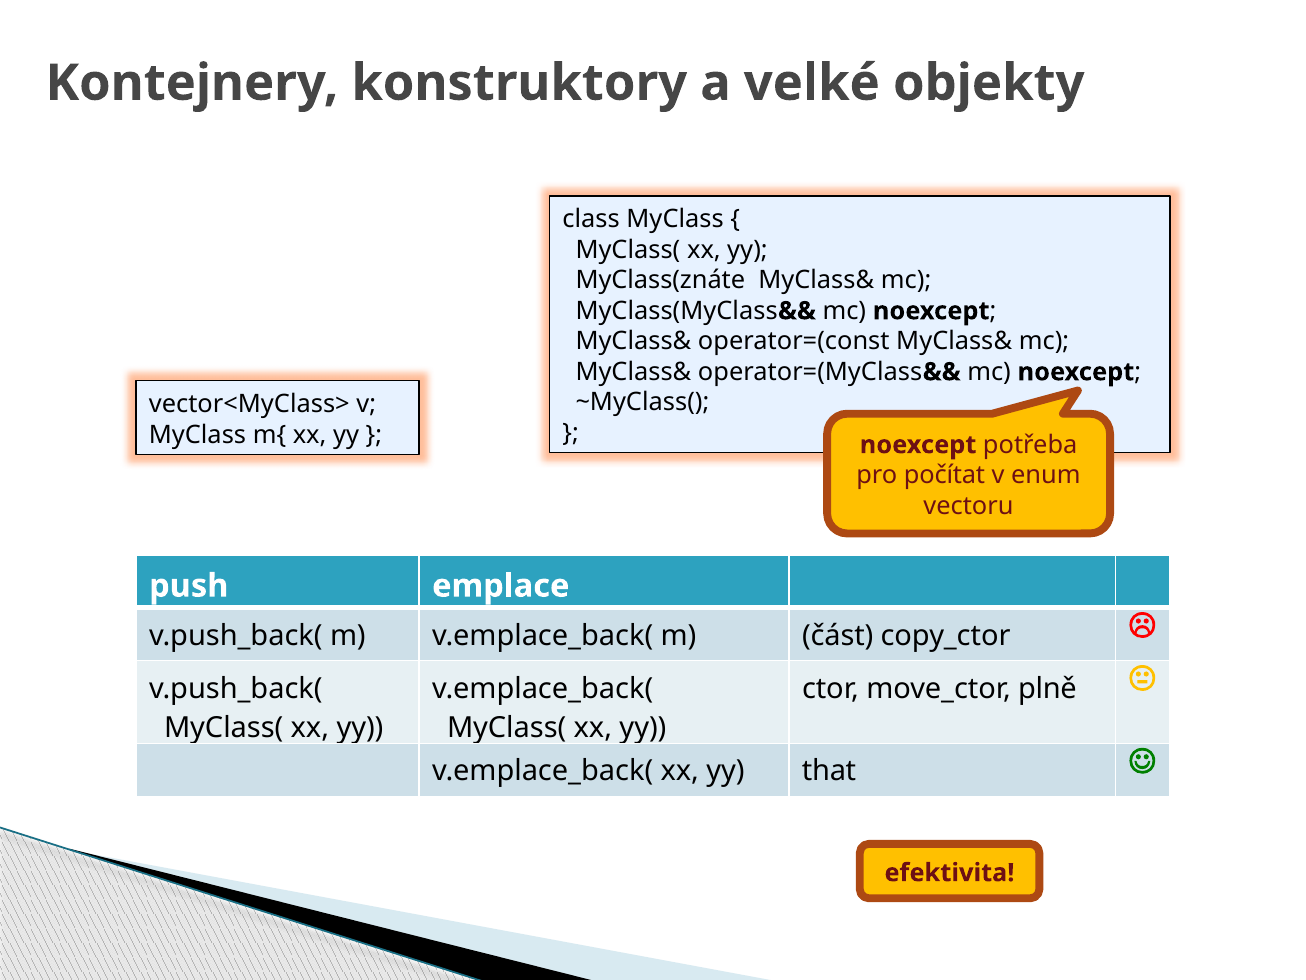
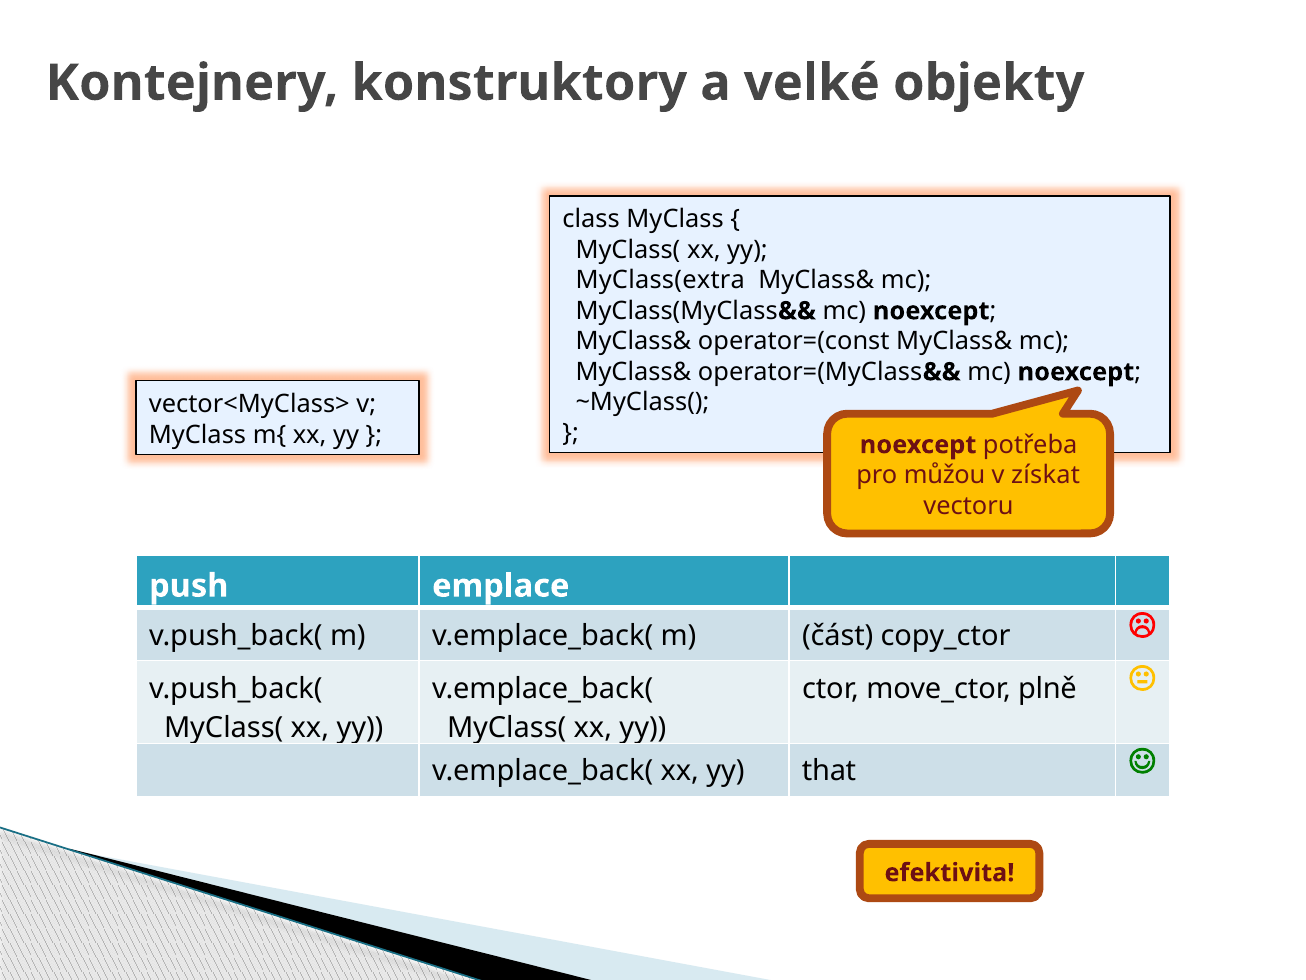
MyClass(znáte: MyClass(znáte -> MyClass(extra (660, 280)
počítat: počítat -> můžou (945, 475)
enum: enum -> získat (1046, 475)
